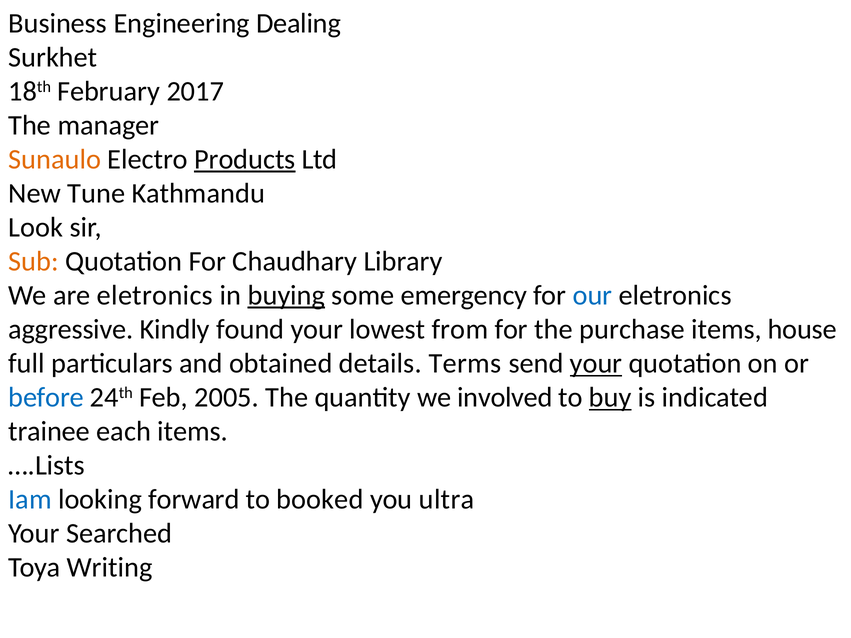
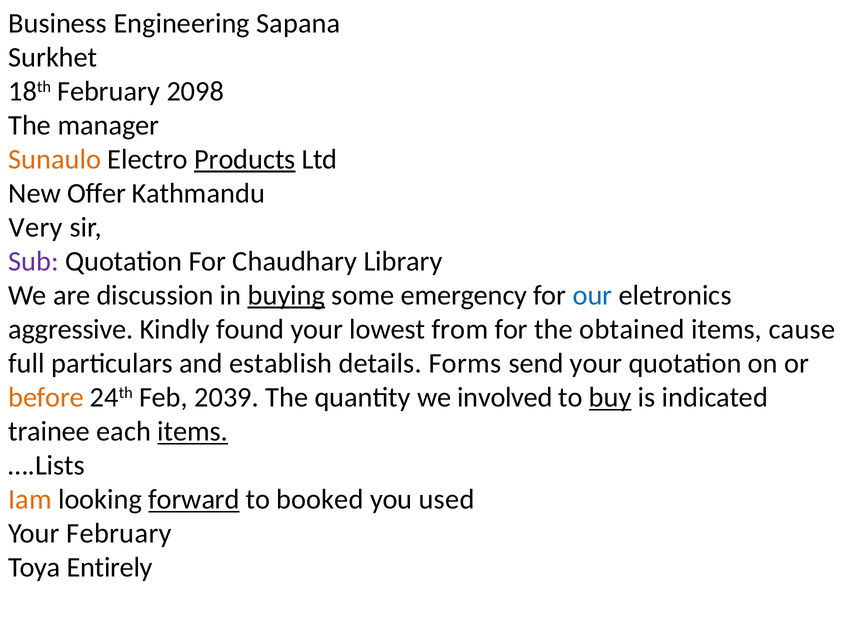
Dealing: Dealing -> Sapana (298, 23)
2017: 2017 -> 2098 (195, 91)
Tune: Tune -> Offer (97, 193)
Look: Look -> Very (36, 227)
Sub colour: orange -> purple (34, 261)
are eletronics: eletronics -> discussion (155, 295)
purchase: purchase -> obtained (632, 330)
house: house -> cause (802, 330)
obtained: obtained -> establish (281, 364)
Terms: Terms -> Forms (465, 364)
your underline: present -> none (596, 364)
before colour: blue -> orange (46, 398)
2005: 2005 -> 2039 (227, 398)
items underline: none -> present (193, 432)
Iam colour: blue -> orange (30, 500)
forward underline: none -> present (194, 500)
ultra: ultra -> used (447, 500)
Your Searched: Searched -> February (119, 534)
Writing: Writing -> Entirely (110, 568)
